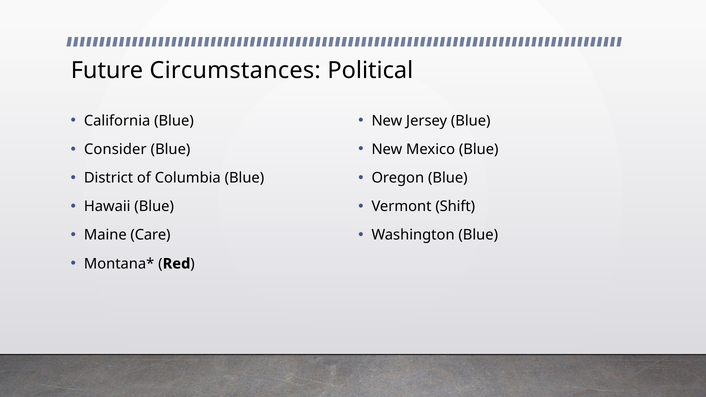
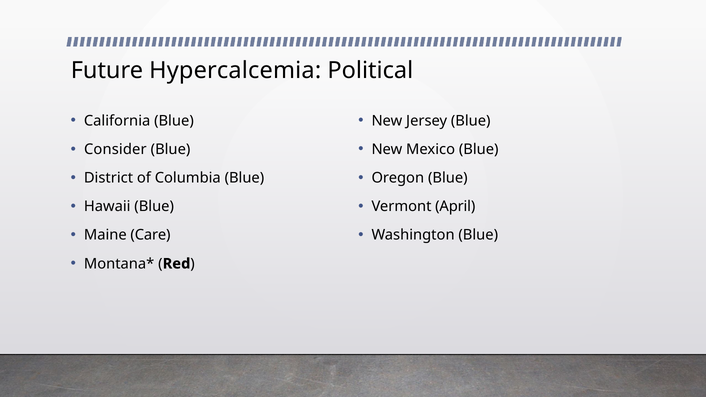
Circumstances: Circumstances -> Hypercalcemia (235, 71)
Shift: Shift -> April (455, 207)
